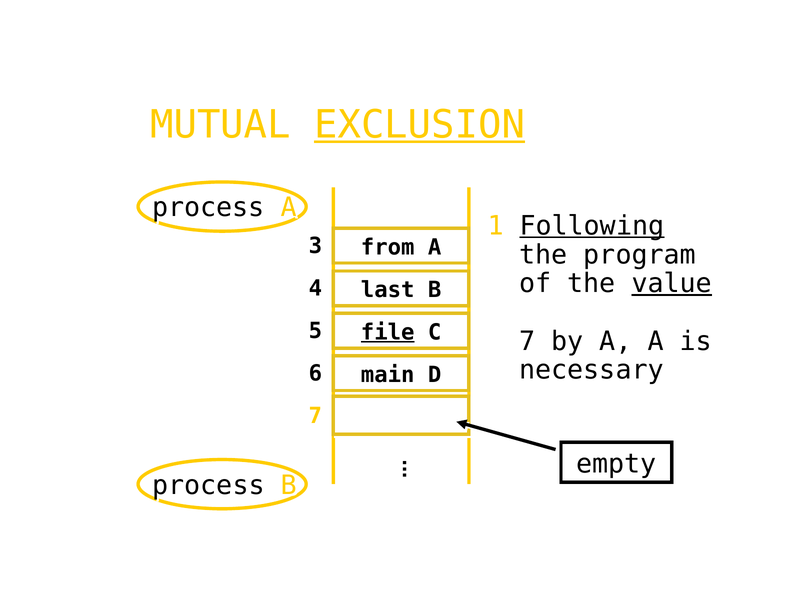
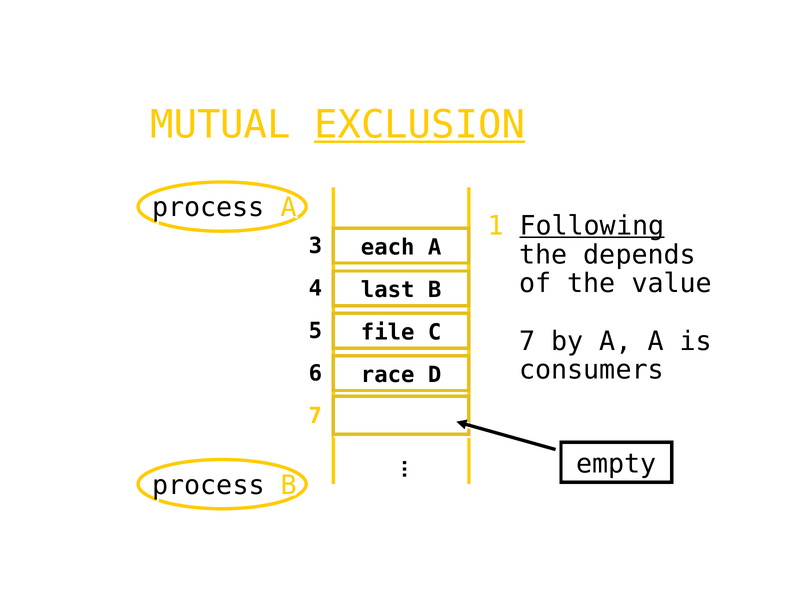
from: from -> each (388, 247)
program: program -> depends (640, 255)
value underline: present -> none (672, 283)
file underline: present -> none (388, 332)
necessary: necessary -> consumers (591, 370)
main: main -> race (388, 375)
